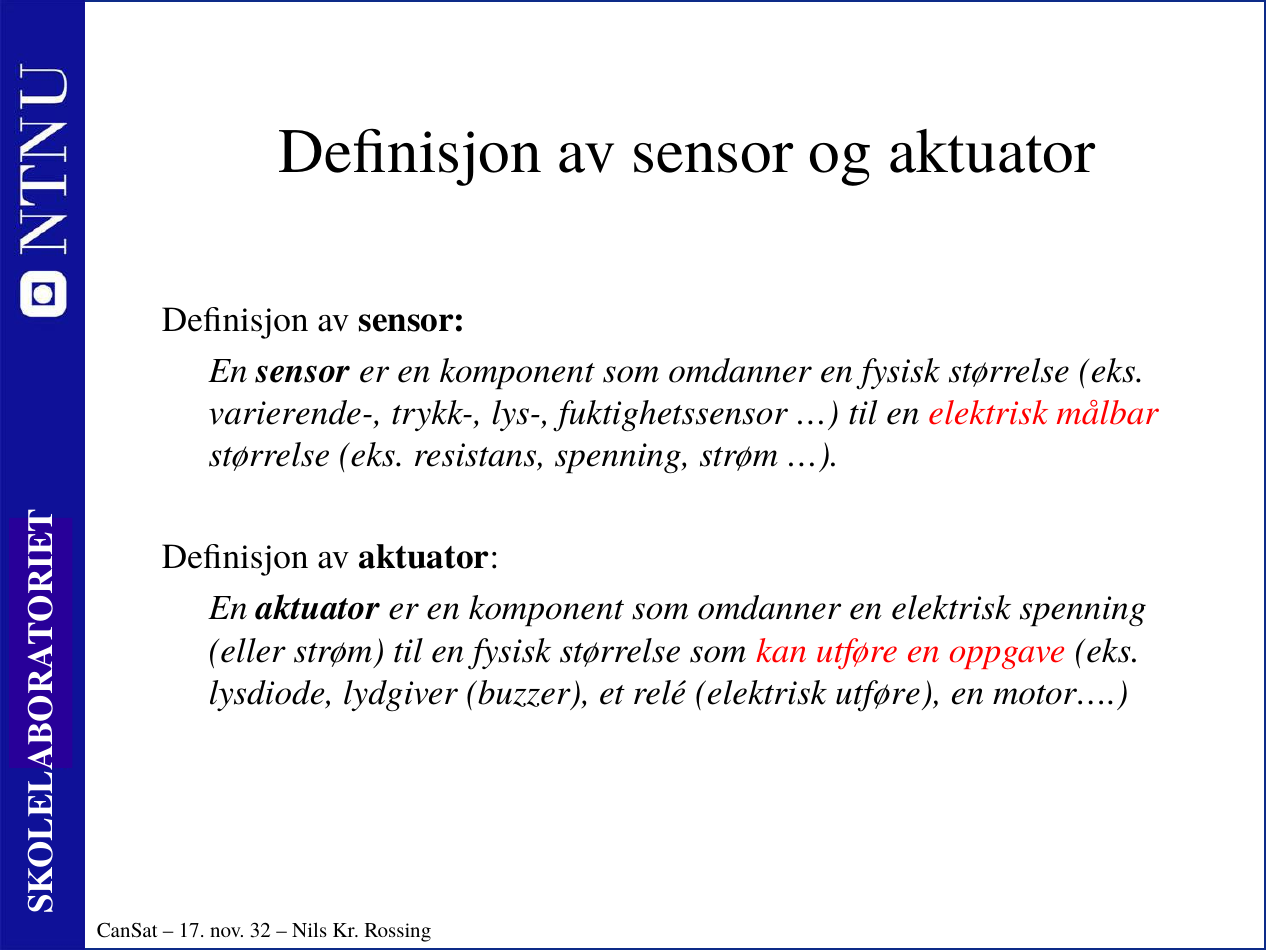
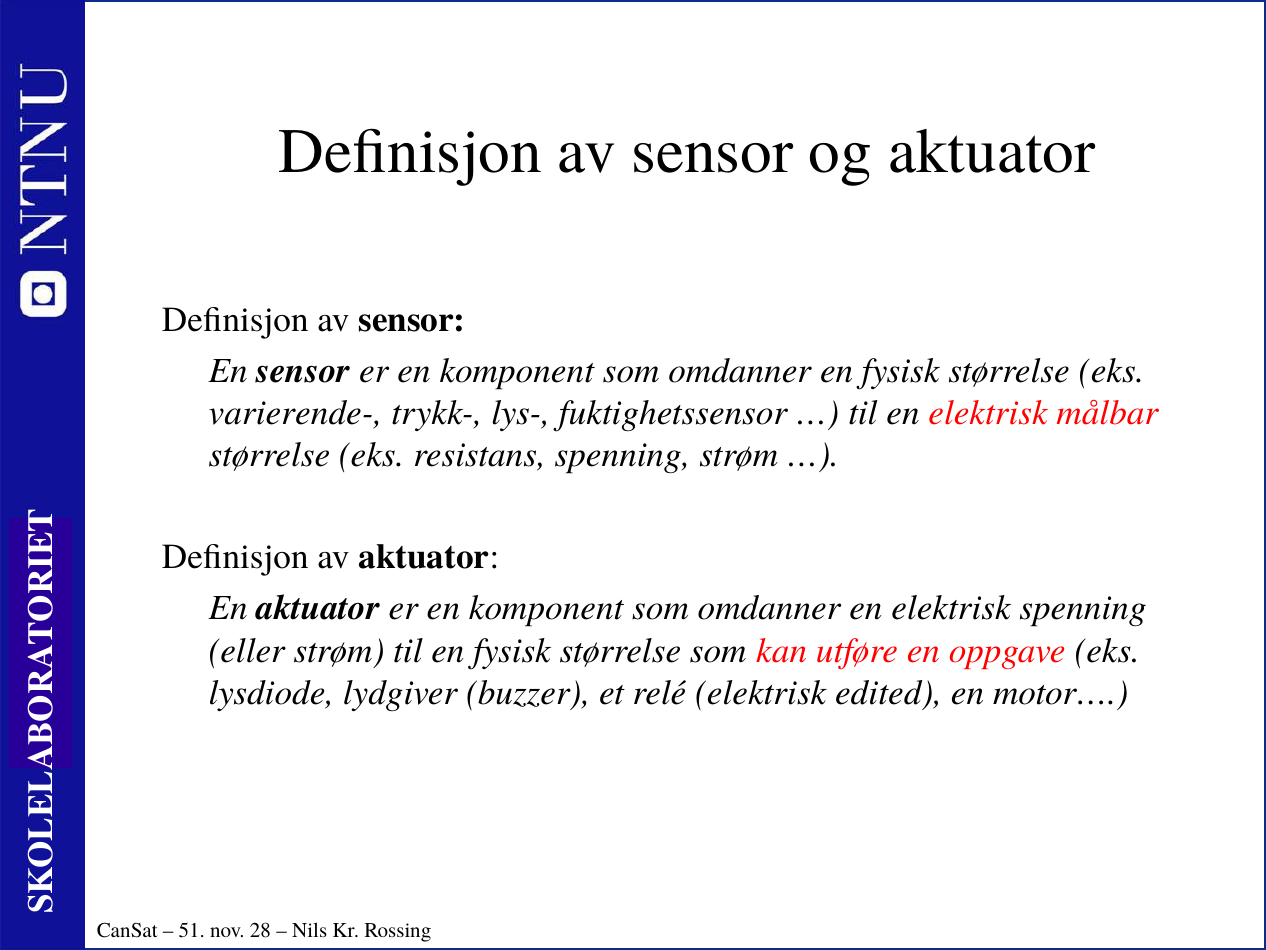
elektrisk utføre: utføre -> edited (889, 692)
17: 17 -> 51 (192, 930)
32: 32 -> 28 (260, 930)
